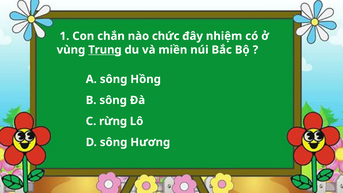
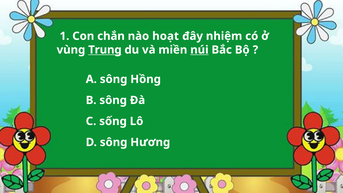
chức: chức -> hoạt (166, 36)
núi underline: none -> present (199, 50)
rừng: rừng -> sống (113, 121)
